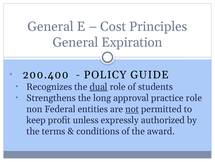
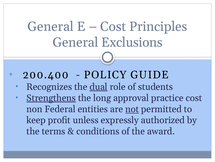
Expiration: Expiration -> Exclusions (132, 42)
Strengthens underline: none -> present (51, 98)
practice role: role -> cost (194, 98)
